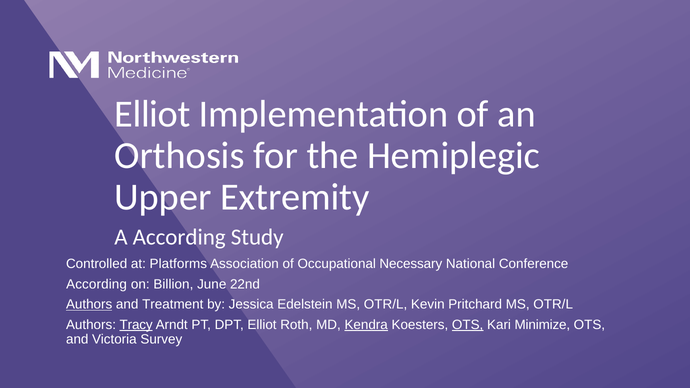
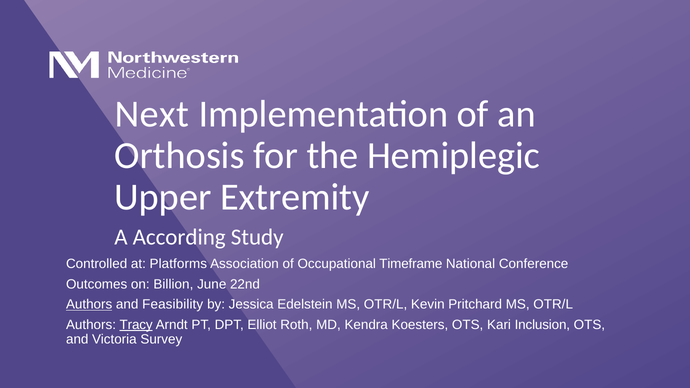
Elliot: Elliot -> Next (152, 114)
Necessary: Necessary -> Timeframe (411, 264)
According: According -> Outcomes (97, 284)
Treatment: Treatment -> Feasibility (173, 304)
Kendra underline: present -> none (366, 325)
OTS underline: present -> none (468, 325)
Minimize: Minimize -> Inclusion (542, 325)
